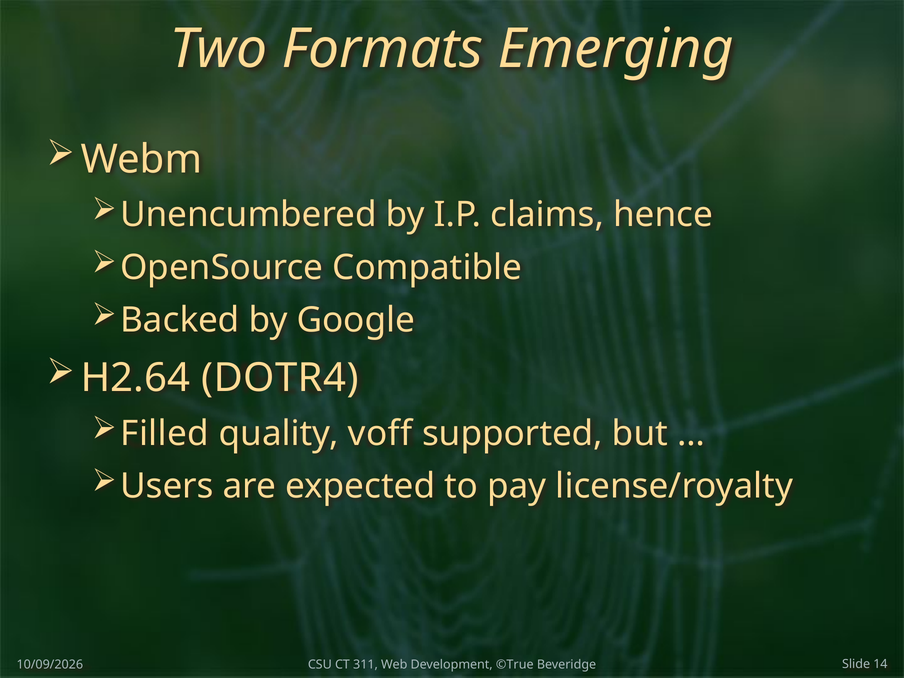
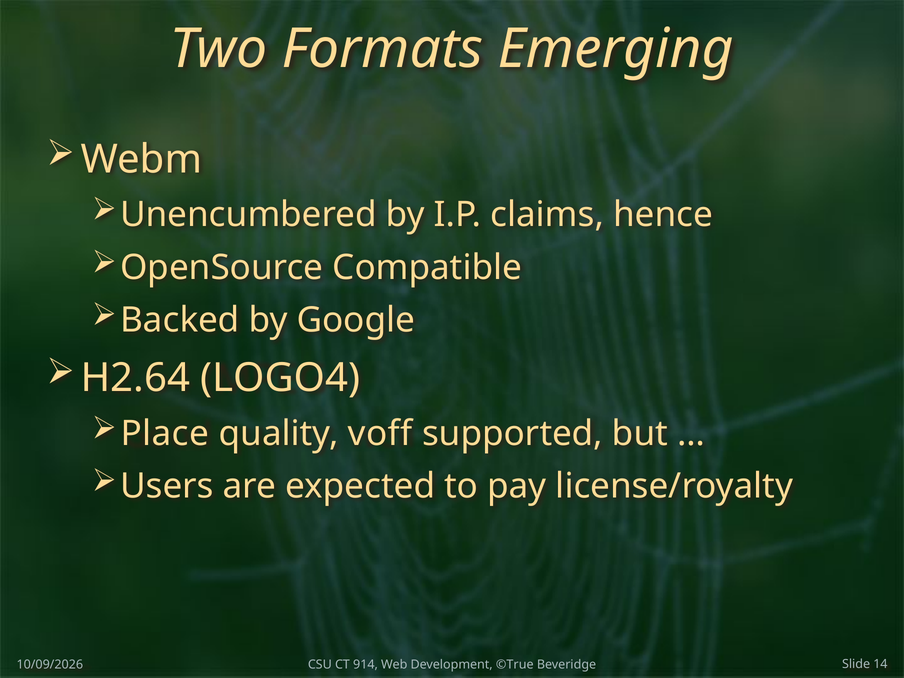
DOTR4: DOTR4 -> LOGO4 (280, 378)
Filled: Filled -> Place (165, 433)
311: 311 -> 914 (366, 665)
